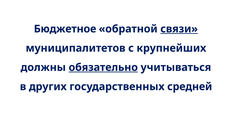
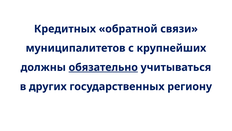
Бюджетное: Бюджетное -> Кредитных (65, 29)
связи underline: present -> none (179, 29)
средней: средней -> региону (190, 86)
